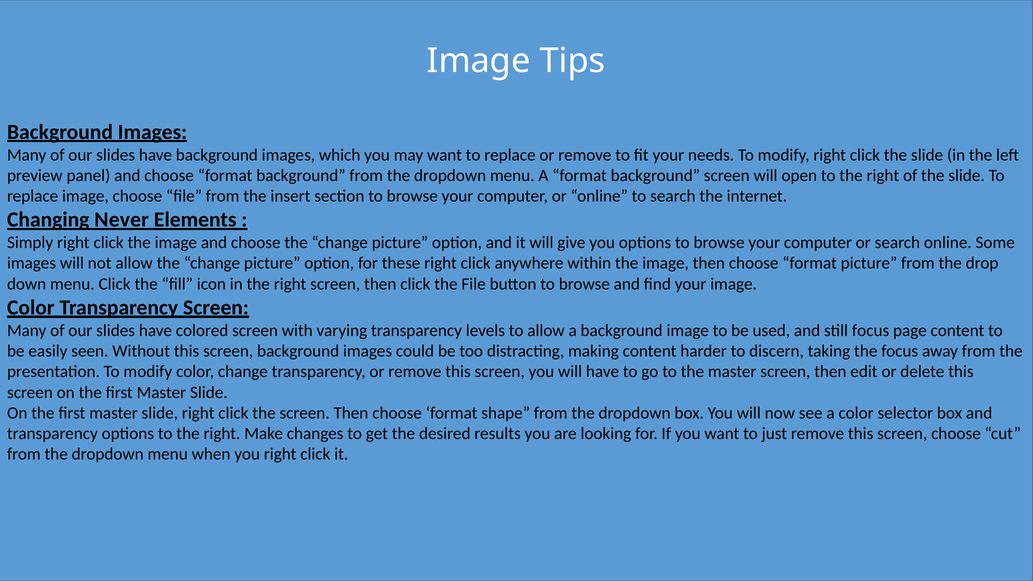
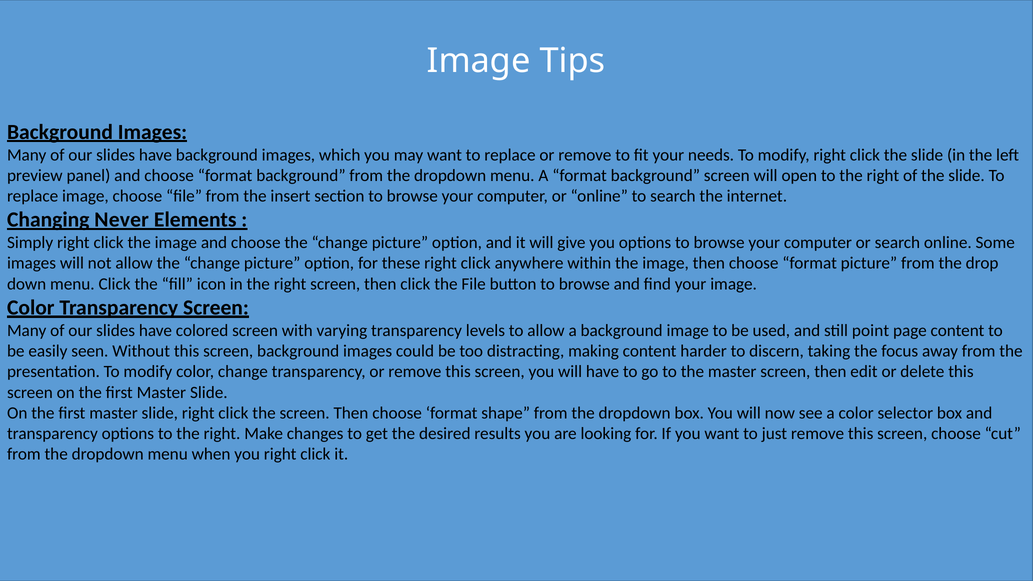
still focus: focus -> point (871, 330)
